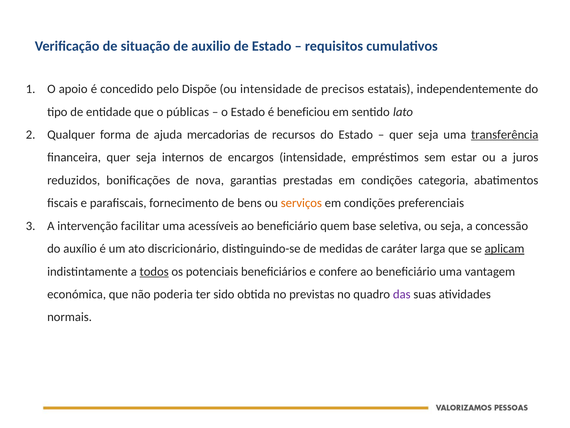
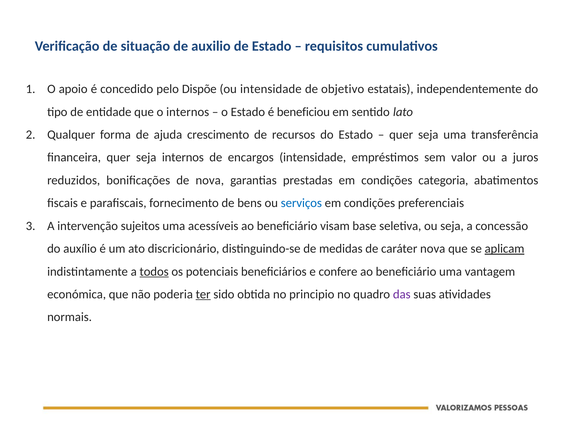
precisos: precisos -> objetivo (343, 89)
o públicas: públicas -> internos (188, 112)
mercadorias: mercadorias -> crescimento (218, 135)
transferência underline: present -> none (505, 135)
estar: estar -> valor (464, 157)
serviços colour: orange -> blue (301, 203)
facilitar: facilitar -> sujeitos (140, 226)
quem: quem -> visam (335, 226)
caráter larga: larga -> nova (433, 248)
ter underline: none -> present (203, 294)
previstas: previstas -> principio (312, 294)
